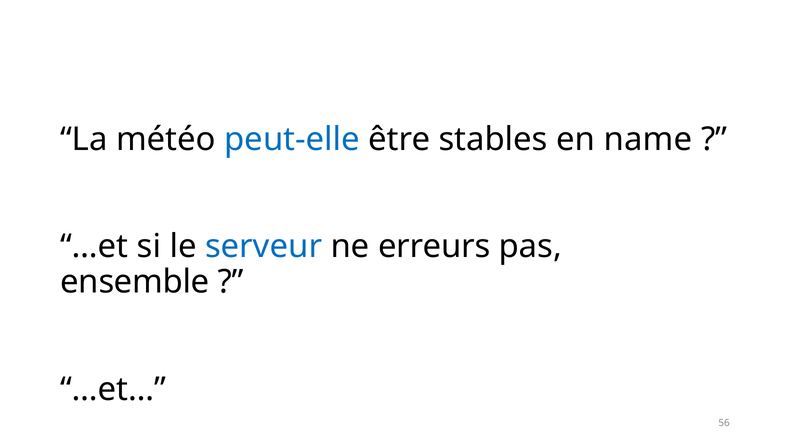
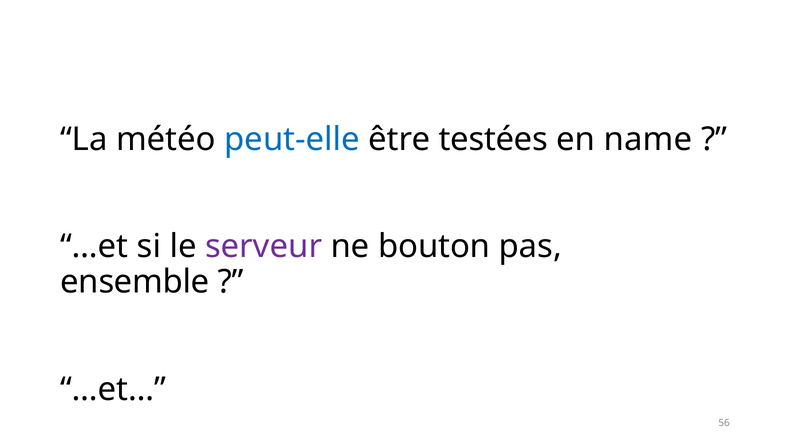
stables: stables -> testées (493, 139)
serveur colour: blue -> purple (264, 247)
erreurs: erreurs -> bouton (434, 247)
